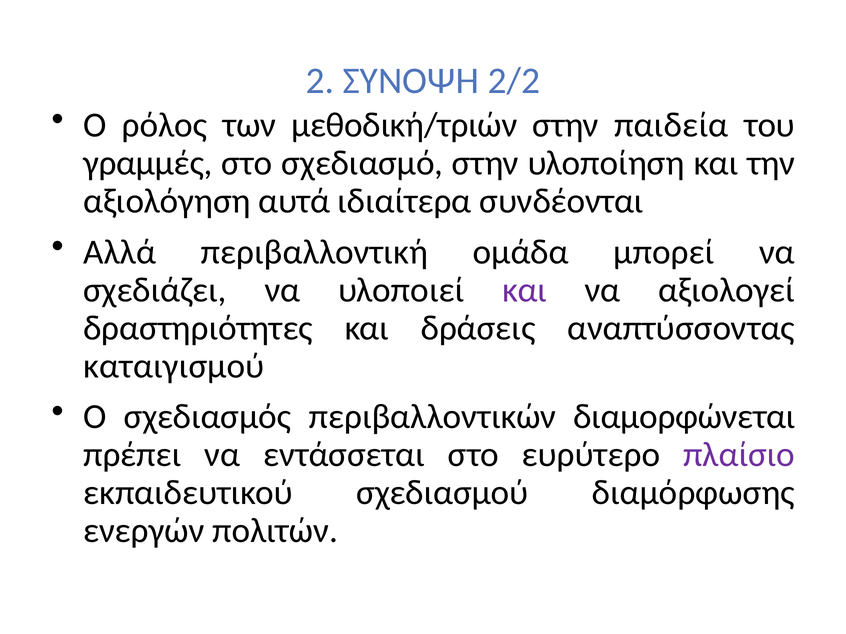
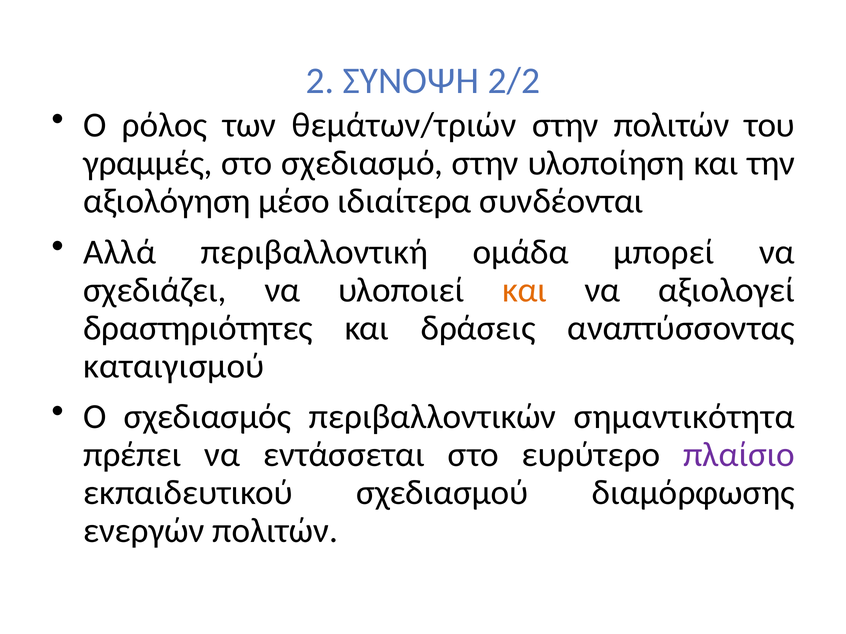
μεθοδική/τριών: μεθοδική/τριών -> θεμάτων/τριών (404, 125)
στην παιδεία: παιδεία -> πολιτών (672, 125)
αυτά: αυτά -> μέσο (294, 201)
και colour: purple -> orange (525, 290)
διαμορφώνεται: διαμορφώνεται -> σημαντικότητα (684, 417)
